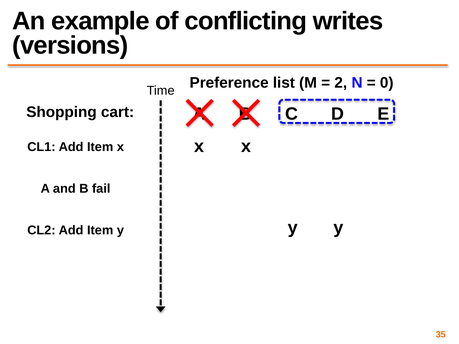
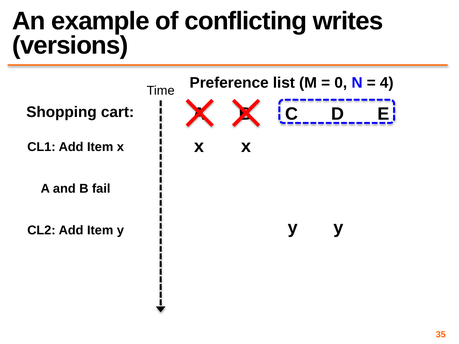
2: 2 -> 0 (341, 83)
0: 0 -> 4 (387, 83)
